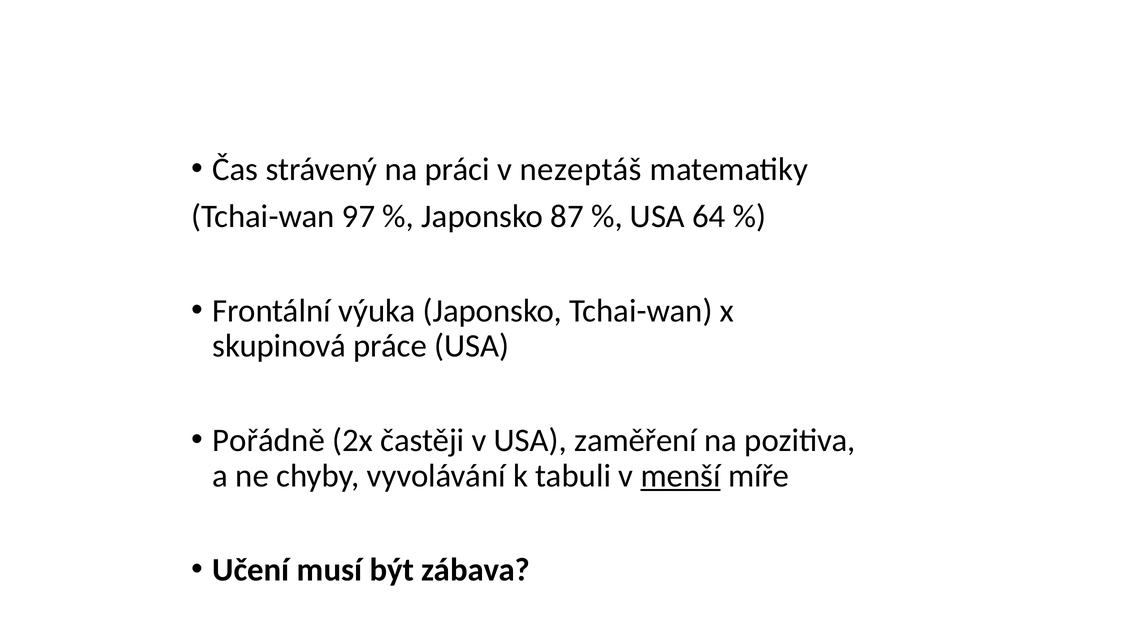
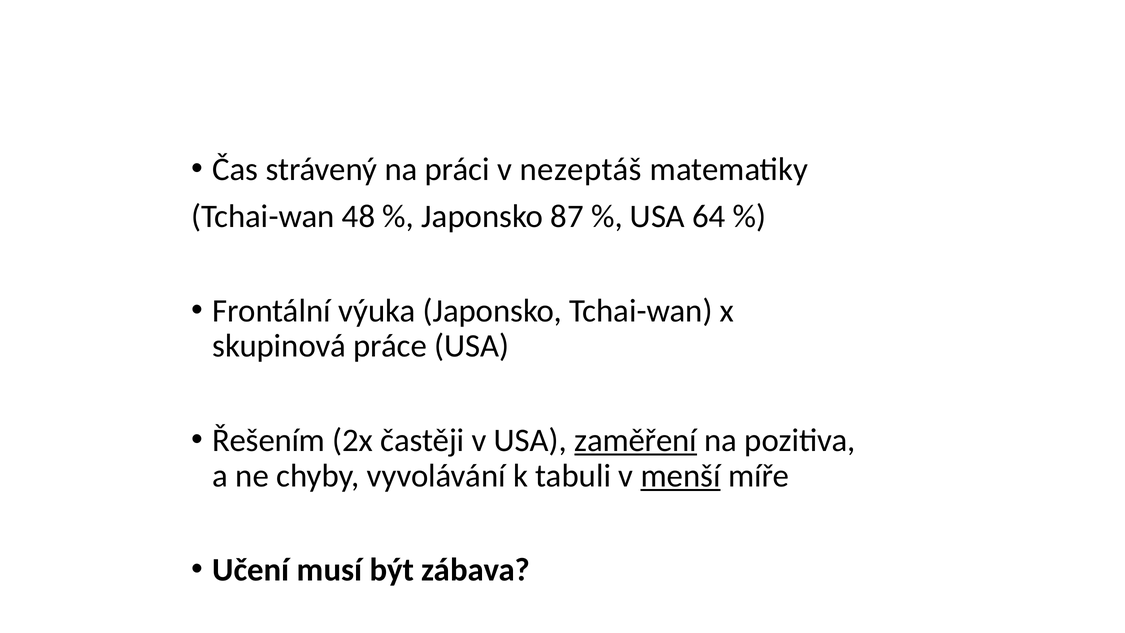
97: 97 -> 48 (359, 216)
Pořádně: Pořádně -> Řešením (269, 440)
zaměření underline: none -> present (636, 440)
